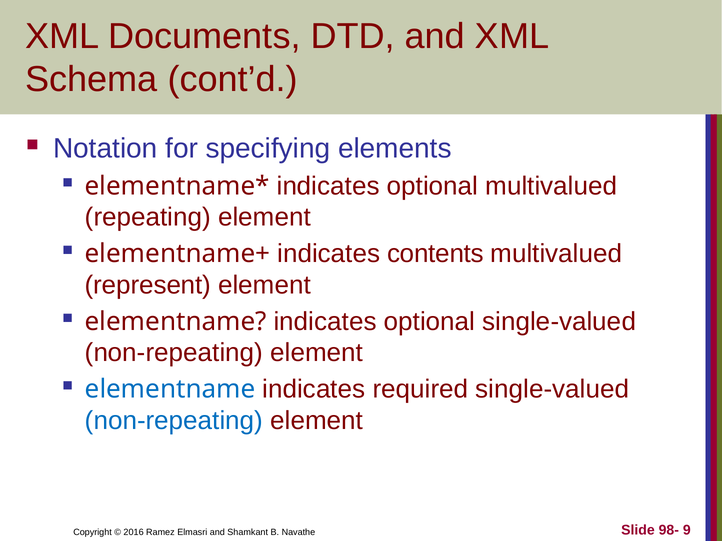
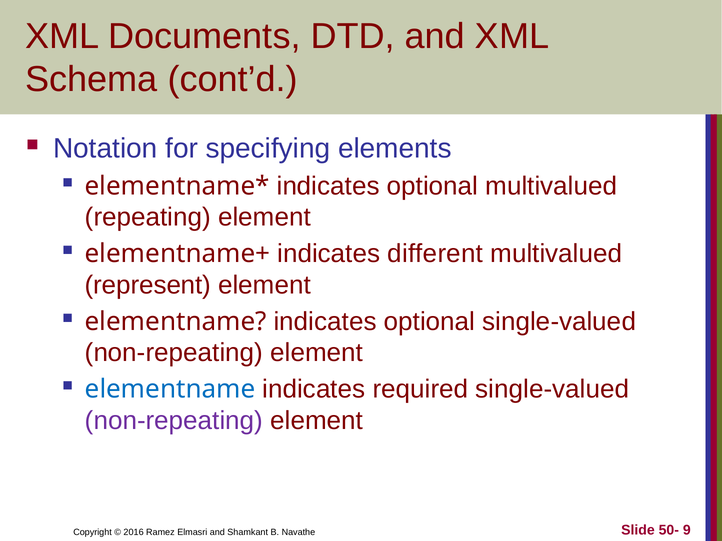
contents: contents -> different (435, 254)
non-repeating colour: blue -> purple (174, 421)
98-: 98- -> 50- (669, 530)
